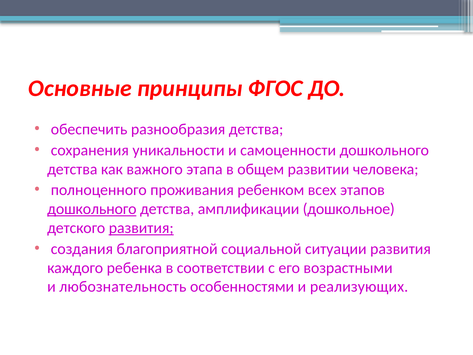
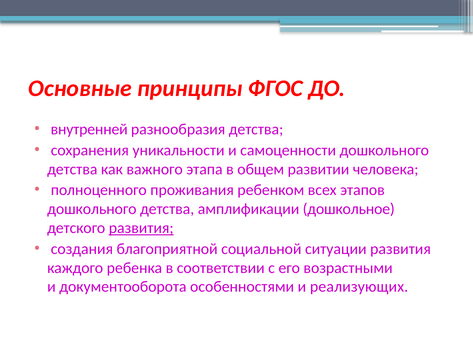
обеспечить: обеспечить -> внутренней (89, 129)
дошкольного underline: present -> none (92, 209)
любознательность: любознательность -> документооборота (123, 287)
